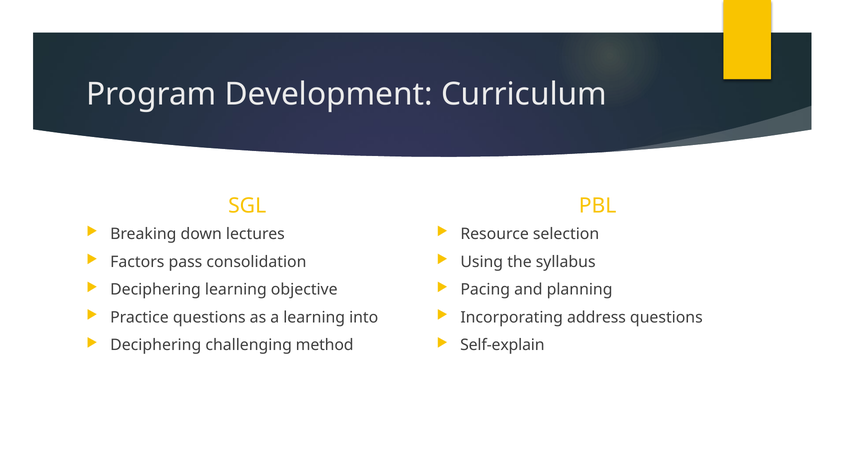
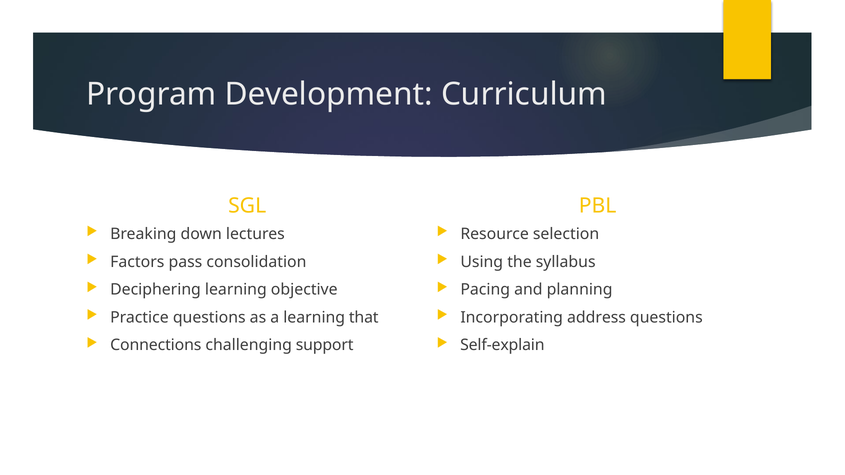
into: into -> that (364, 318)
Deciphering: Deciphering -> Connections (156, 345)
method: method -> support (325, 345)
